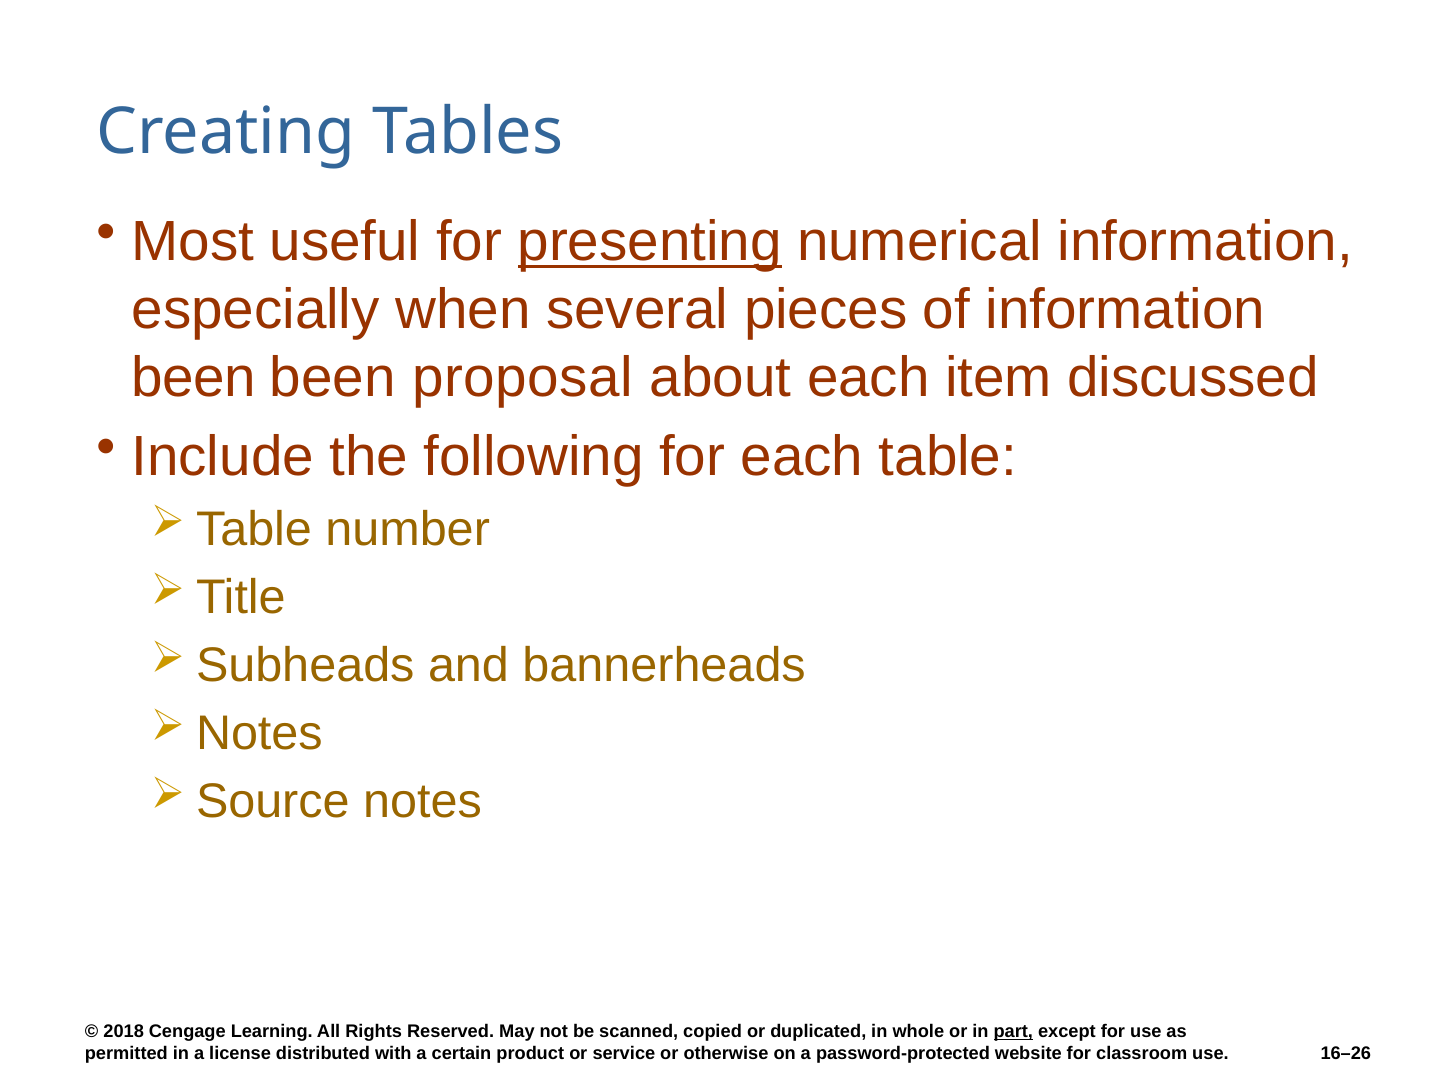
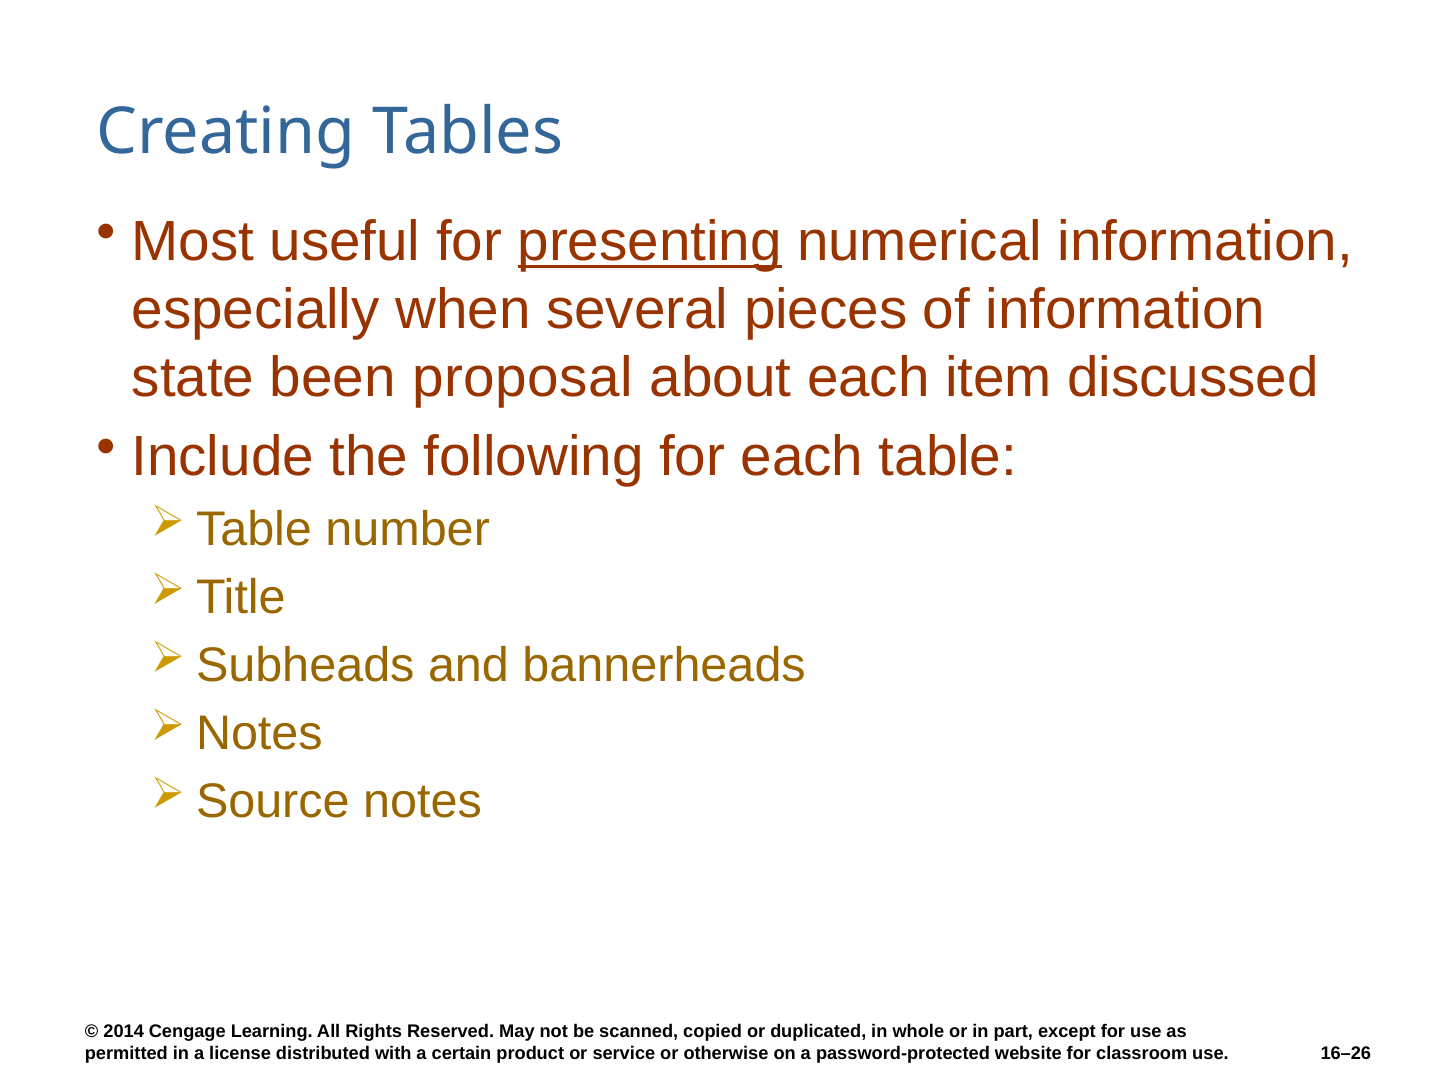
been: been -> state (193, 378)
2018: 2018 -> 2014 (124, 1031)
part underline: present -> none (1013, 1031)
